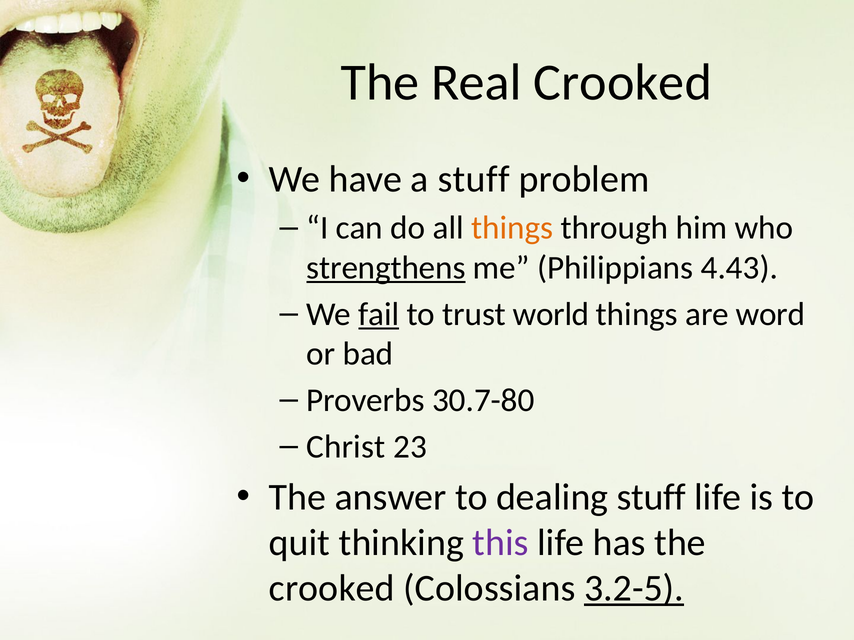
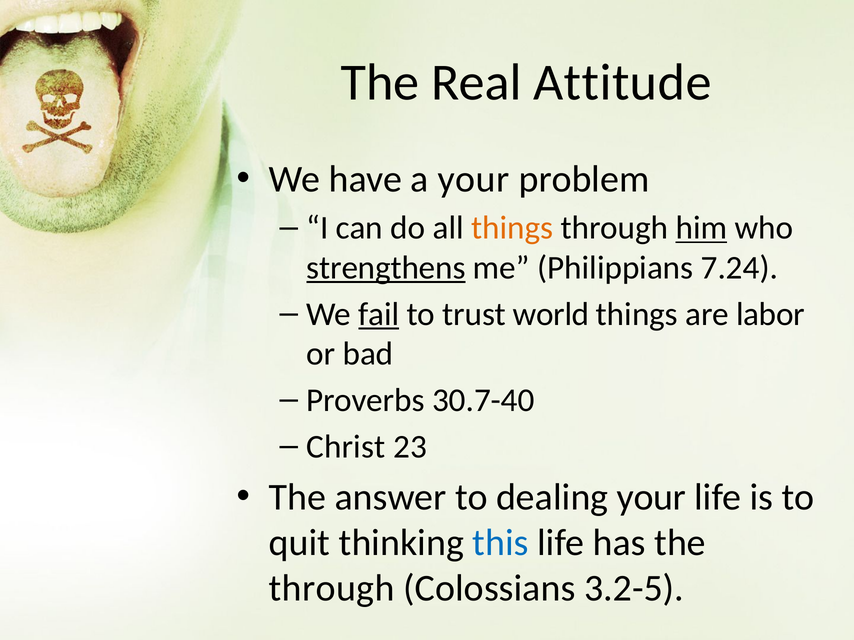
Real Crooked: Crooked -> Attitude (622, 83)
a stuff: stuff -> your (474, 179)
him underline: none -> present (701, 228)
4.43: 4.43 -> 7.24 (739, 268)
word: word -> labor (770, 314)
30.7-80: 30.7-80 -> 30.7-40 (483, 401)
dealing stuff: stuff -> your (651, 498)
this colour: purple -> blue (501, 543)
crooked: crooked -> through (332, 589)
3.2-5 underline: present -> none (634, 589)
